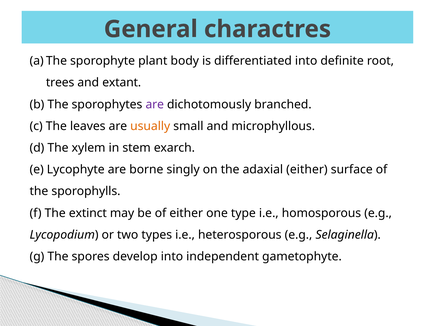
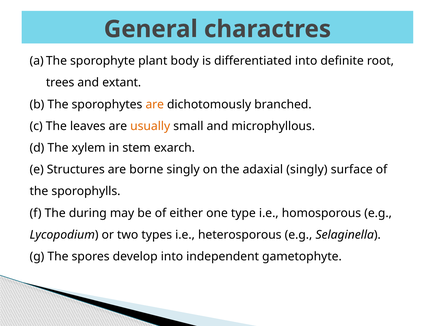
are colour: purple -> orange (155, 104)
Lycophyte: Lycophyte -> Structures (76, 170)
adaxial either: either -> singly (307, 170)
extinct: extinct -> during (88, 213)
